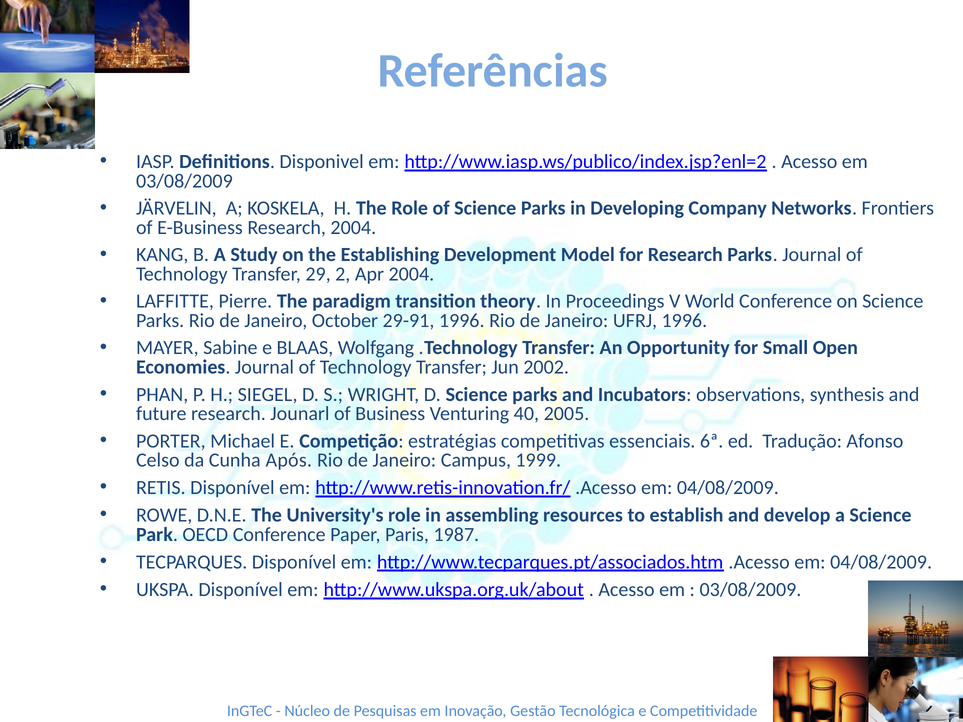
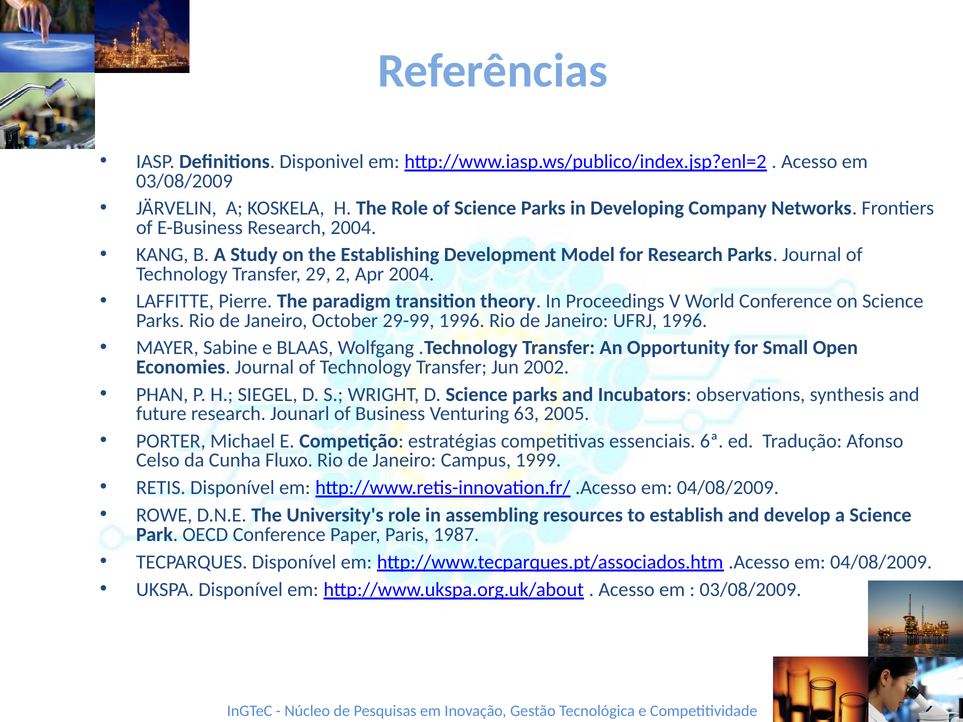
29-91: 29-91 -> 29-99 (408, 321)
40: 40 -> 63 (526, 414)
Após: Após -> Fluxo (289, 460)
